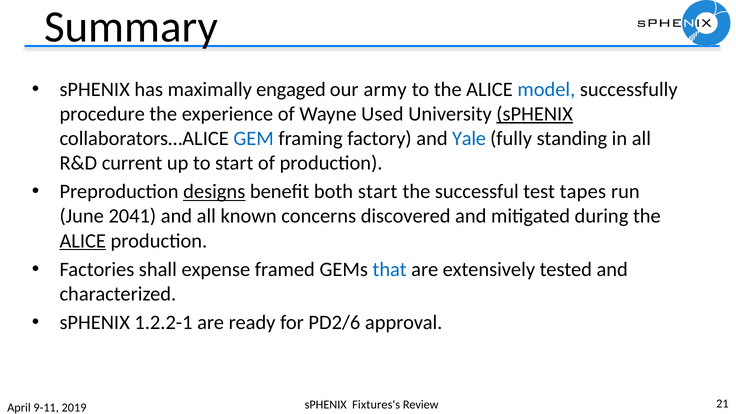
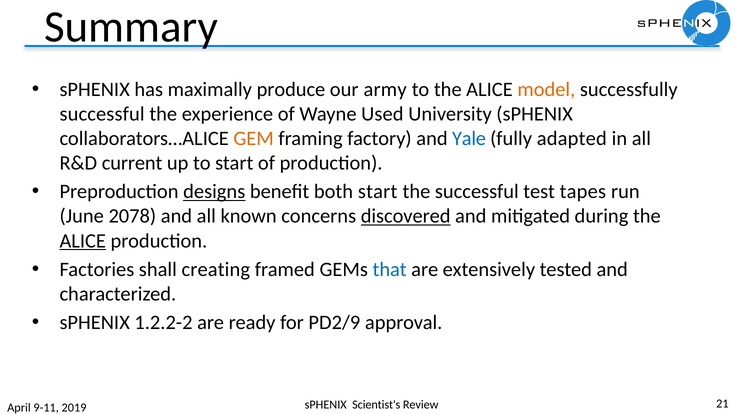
engaged: engaged -> produce (291, 89)
model colour: blue -> orange (546, 89)
procedure: procedure -> successful (102, 114)
sPHENIX underline: present -> none (535, 114)
GEM colour: blue -> orange (254, 139)
standing: standing -> adapted (572, 139)
2041: 2041 -> 2078 (132, 216)
discovered underline: none -> present (406, 216)
expense: expense -> creating (216, 269)
1.2.2-1: 1.2.2-1 -> 1.2.2-2 (163, 323)
PD2/6: PD2/6 -> PD2/9 (334, 323)
Fixtures's: Fixtures's -> Scientist's (376, 405)
